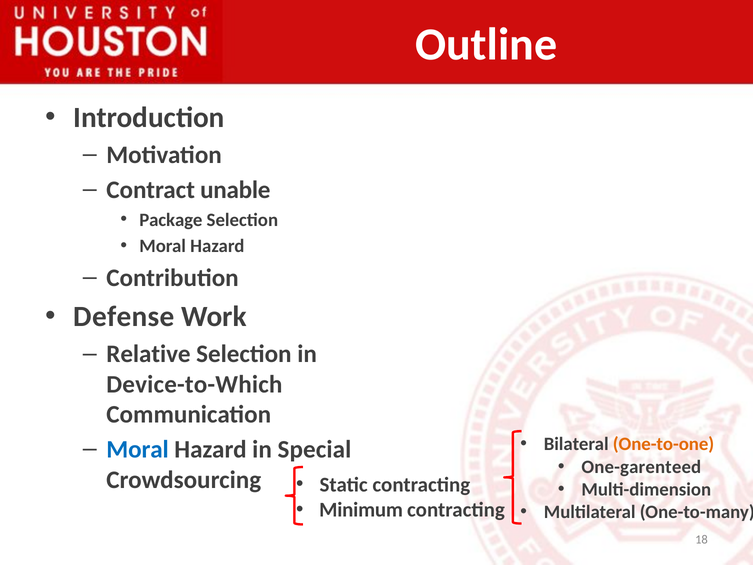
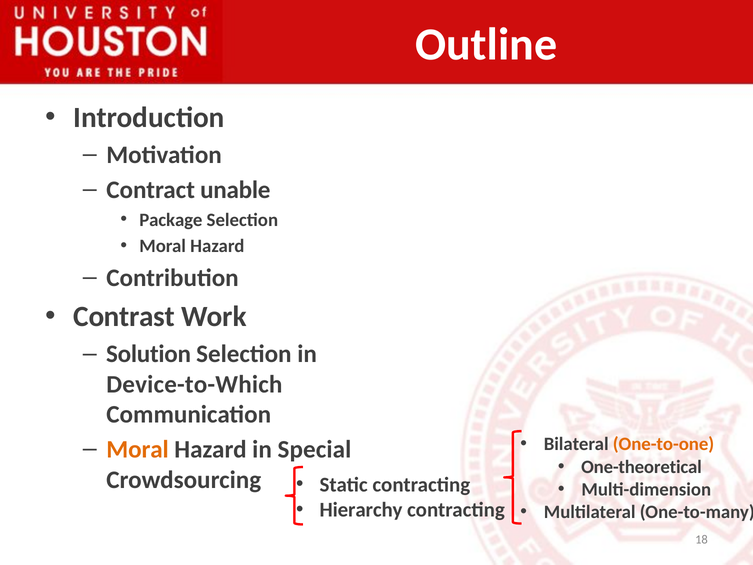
Defense: Defense -> Contrast (124, 317)
Relative: Relative -> Solution (149, 354)
Moral colour: blue -> orange (138, 449)
One-garenteed: One-garenteed -> One-theoretical (642, 467)
Minimum: Minimum -> Hierarchy (361, 510)
